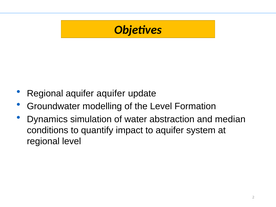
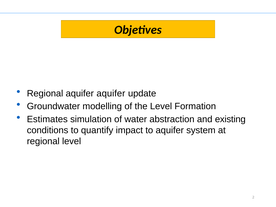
Dynamics: Dynamics -> Estimates (47, 119)
median: median -> existing (230, 119)
